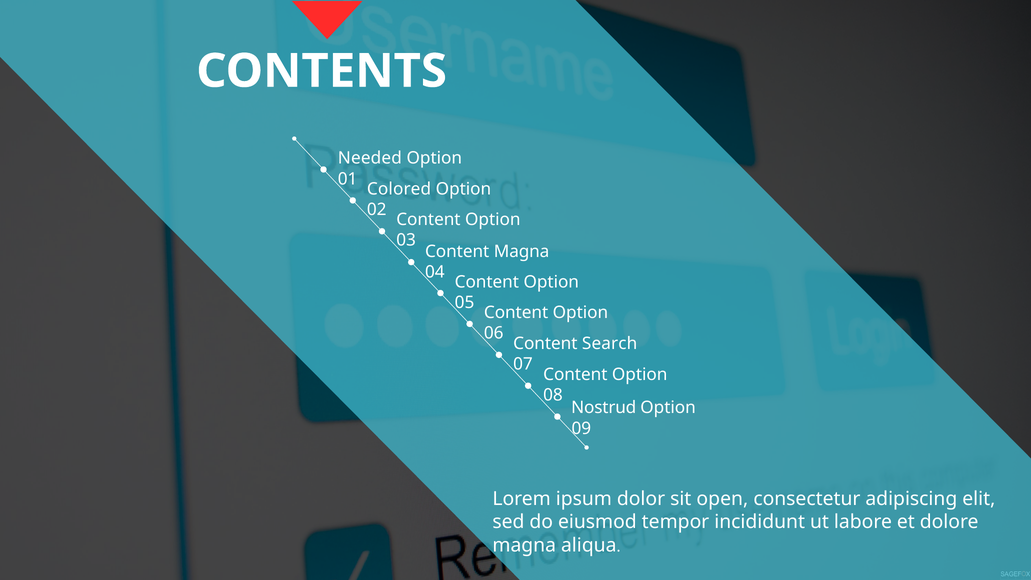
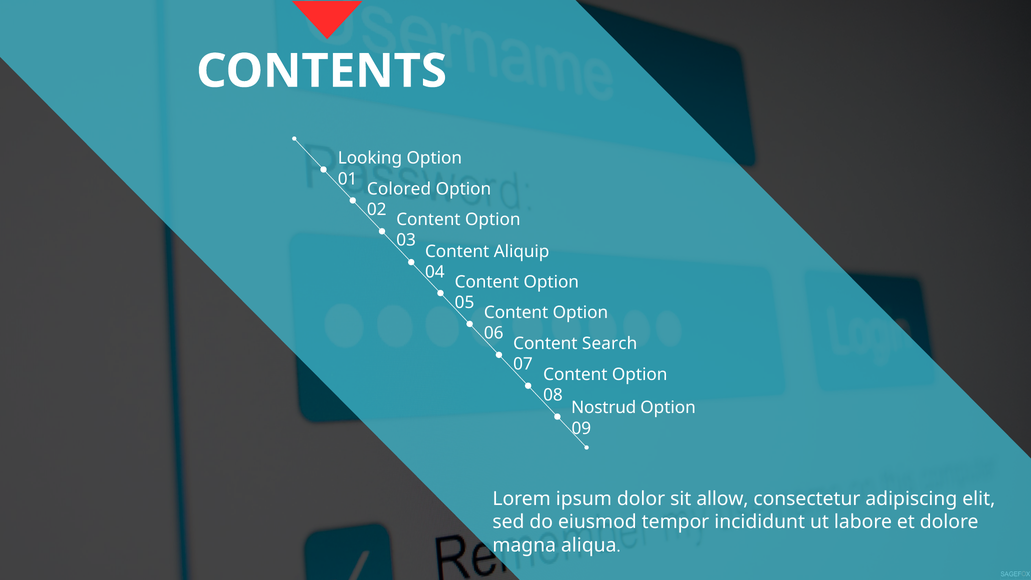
Needed: Needed -> Looking (370, 158)
Content Magna: Magna -> Aliquip (522, 252)
open: open -> allow (722, 499)
